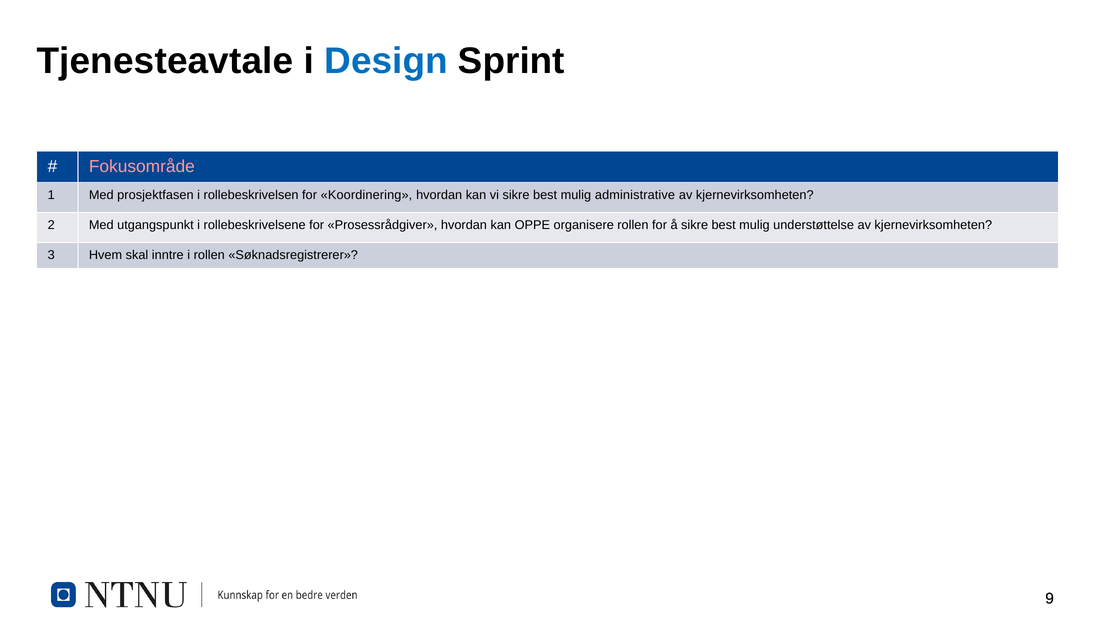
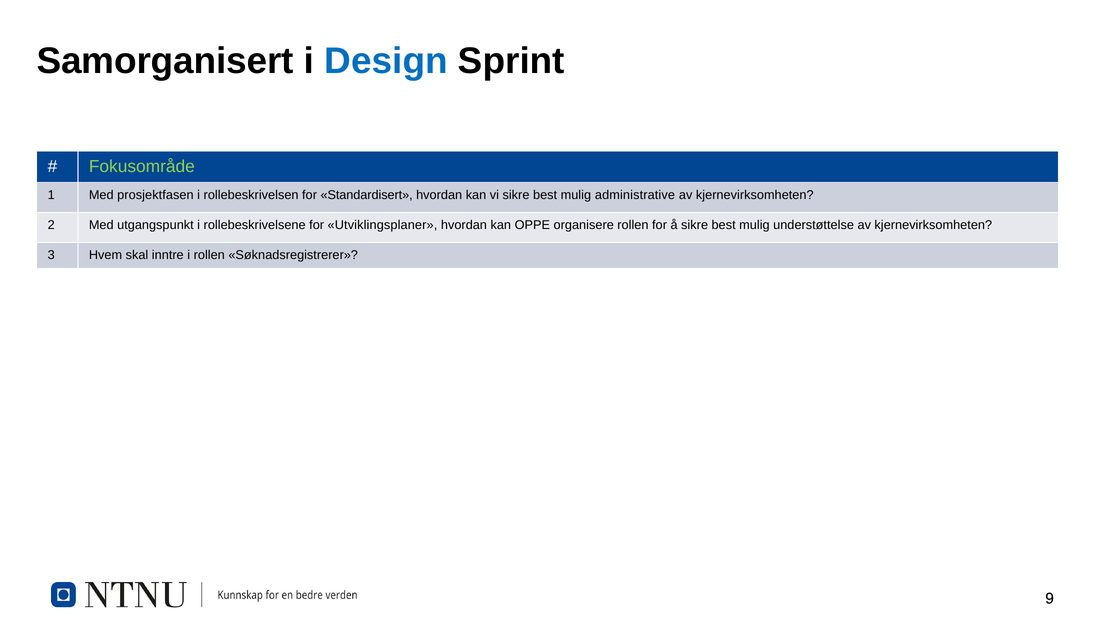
Tjenesteavtale: Tjenesteavtale -> Samorganisert (165, 61)
Fokusområde colour: pink -> light green (142, 166)
Koordinering: Koordinering -> Standardisert (367, 195)
Prosessrådgiver: Prosessrådgiver -> Utviklingsplaner (382, 225)
